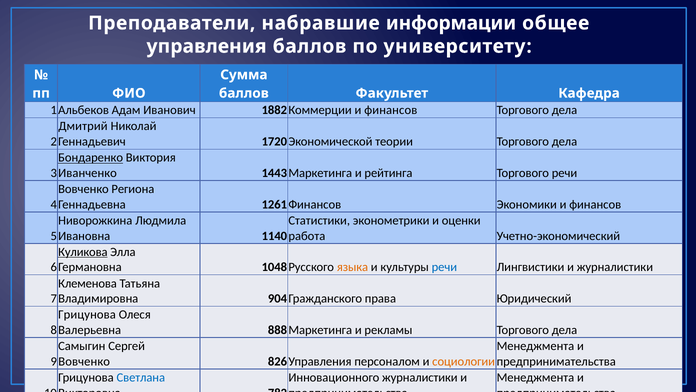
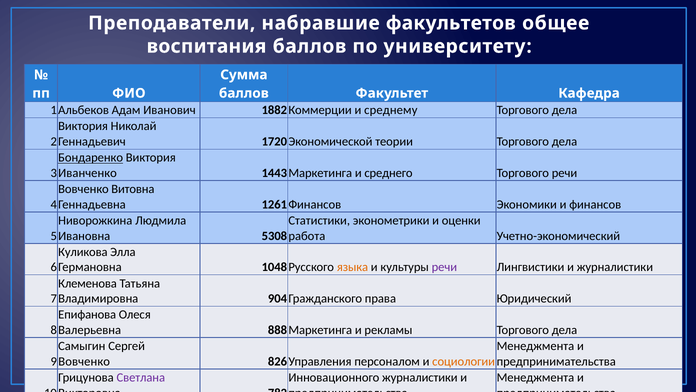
информации: информации -> факультетов (451, 23)
управления: управления -> воспитания (206, 46)
финансов: финансов -> среднему (391, 110)
Дмитрий: Дмитрий -> Виктория (83, 126)
рейтинга: рейтинга -> среднего (389, 173)
Региона: Региона -> Витовна (133, 189)
1140: 1140 -> 5308 (274, 236)
Куликова underline: present -> none (83, 252)
речи colour: blue -> purple (444, 267)
Грицунова: Грицунова -> Епифанова (87, 314)
Светлана colour: blue -> purple (141, 377)
